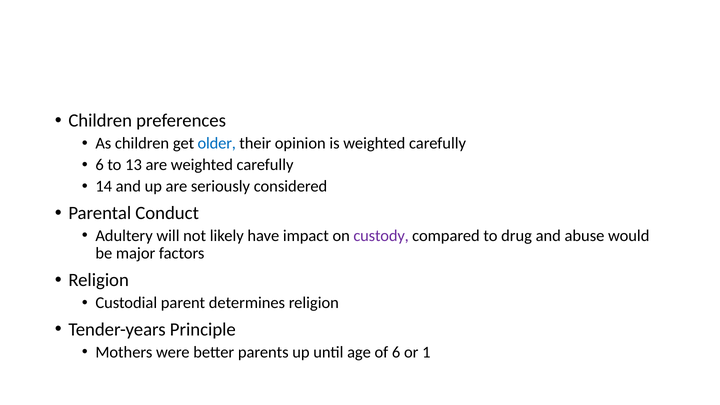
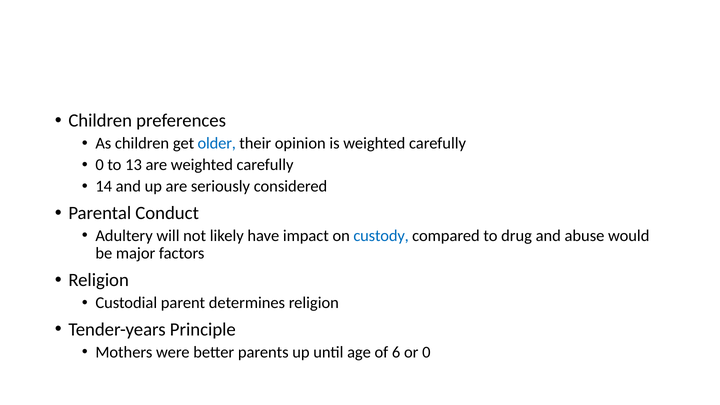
6: 6 -> 0 (100, 165)
custody colour: purple -> blue (381, 236)
or 1: 1 -> 0 (426, 352)
